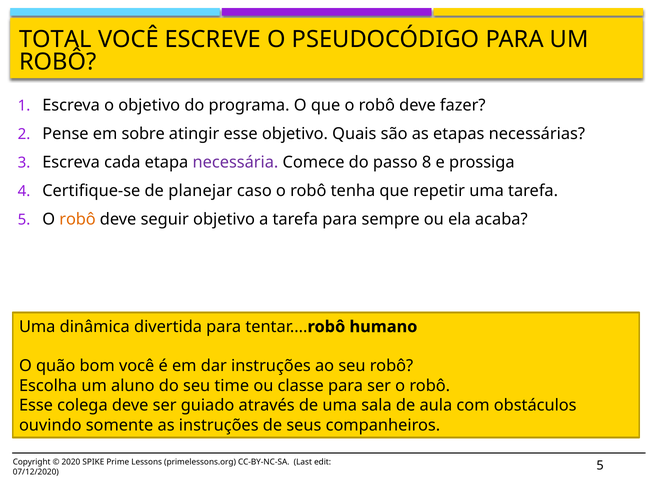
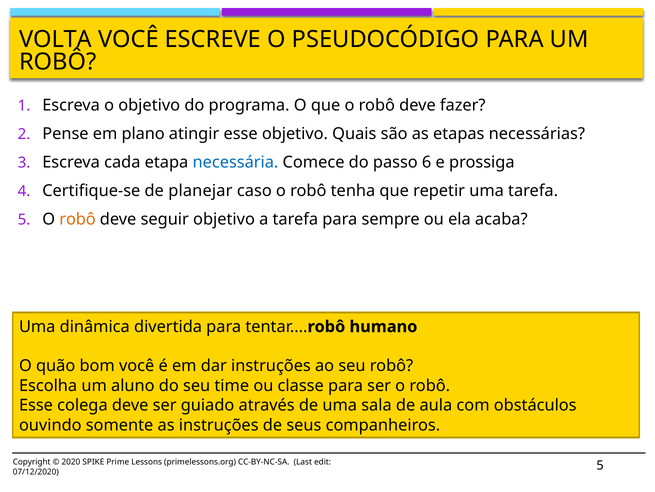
TOTAL: TOTAL -> VOLTA (56, 39)
sobre: sobre -> plano (143, 134)
necessária colour: purple -> blue (235, 162)
8: 8 -> 6 (427, 162)
